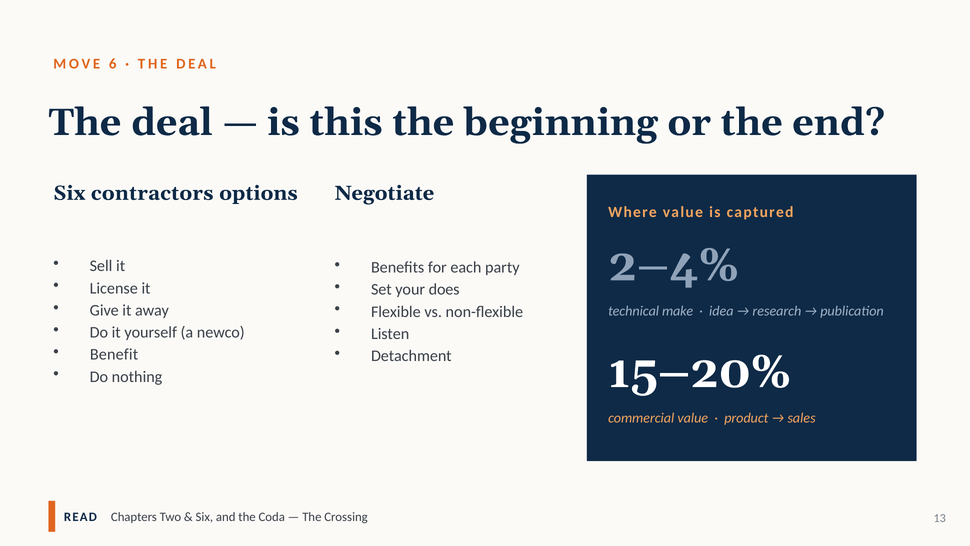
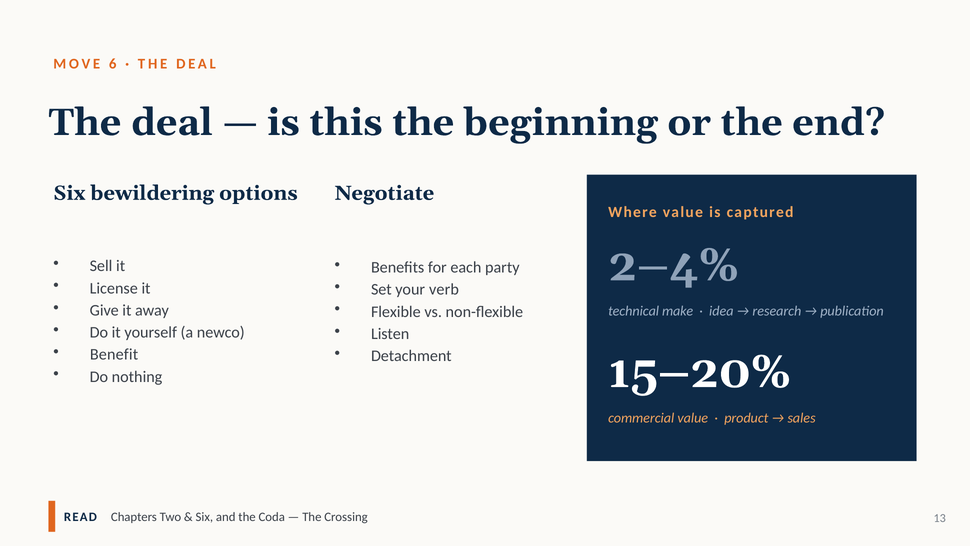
contractors: contractors -> bewildering (152, 193)
does: does -> verb (444, 289)
